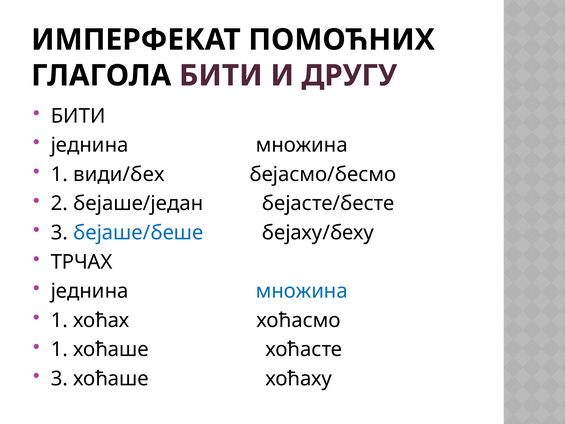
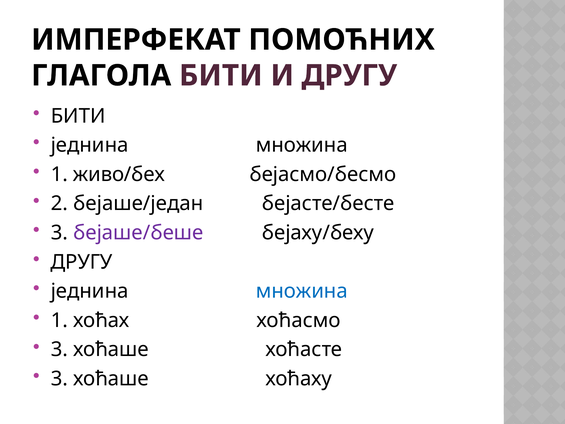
види/бех: види/бех -> живо/бех (119, 174)
бејаше/беше colour: blue -> purple (138, 233)
ТРЧАХ: ТРЧАХ -> ДРУГУ (82, 262)
1: 1 -> 3 (59, 349)
